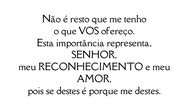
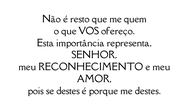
tenho: tenho -> quem (135, 19)
